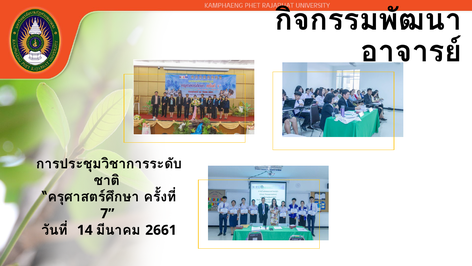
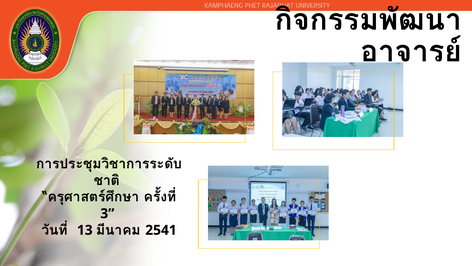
7: 7 -> 3 (107, 213)
14: 14 -> 13 (85, 230)
2661: 2661 -> 2541 (161, 230)
